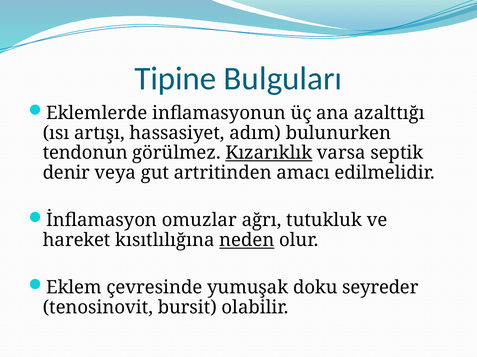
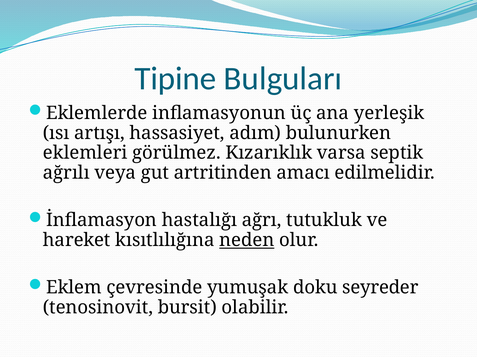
azalttığı: azalttığı -> yerleşik (389, 113)
tendonun: tendonun -> eklemleri (85, 153)
Kızarıklık underline: present -> none (269, 153)
denir: denir -> ağrılı (66, 173)
omuzlar: omuzlar -> hastalığı (199, 221)
